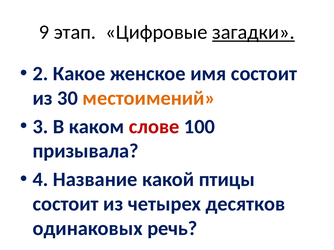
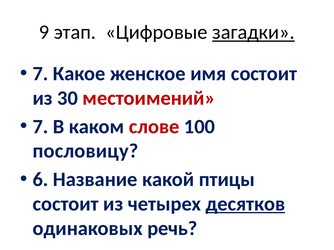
2: 2 -> 7 (40, 74)
местоимений colour: orange -> red (149, 98)
3: 3 -> 7 (40, 127)
призывала: призывала -> пословицу (85, 151)
4: 4 -> 6 (40, 180)
десятков underline: none -> present (245, 204)
